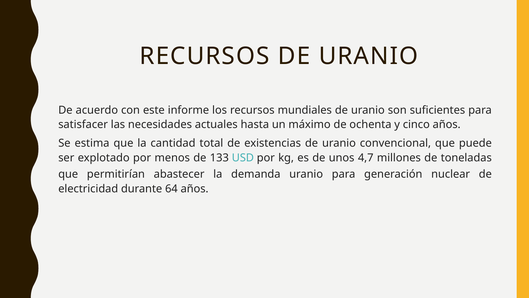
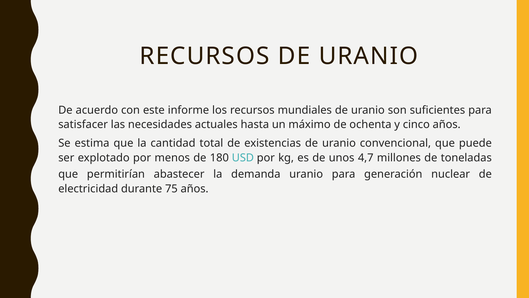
133: 133 -> 180 (219, 158)
64: 64 -> 75 (171, 188)
